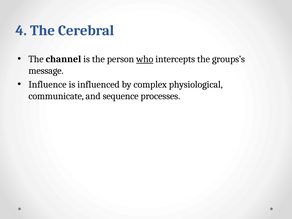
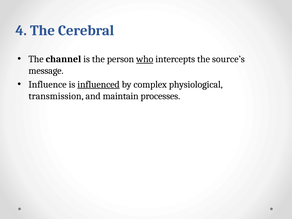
groups’s: groups’s -> source’s (228, 59)
influenced underline: none -> present (99, 84)
communicate: communicate -> transmission (56, 96)
sequence: sequence -> maintain (121, 96)
